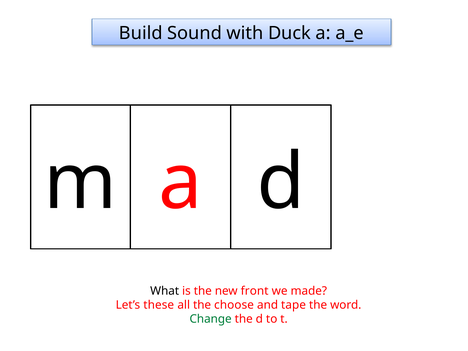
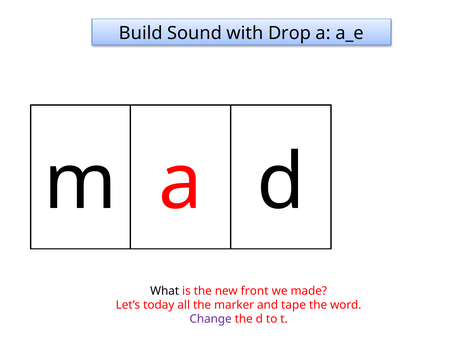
Duck: Duck -> Drop (289, 33)
these: these -> today (159, 305)
choose: choose -> marker (234, 305)
Change colour: green -> purple (211, 319)
